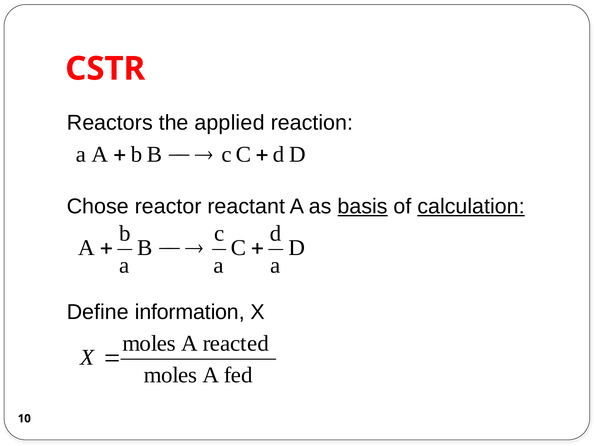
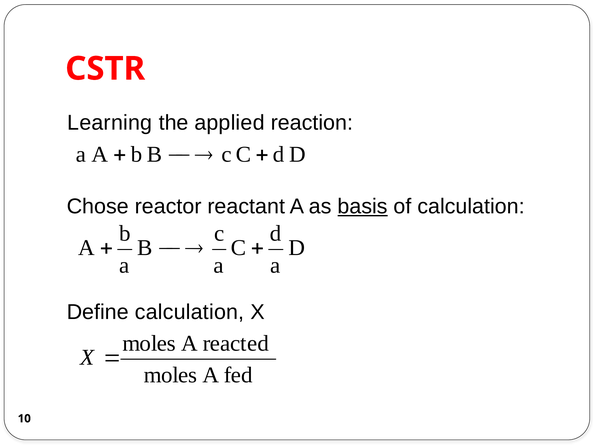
Reactors: Reactors -> Learning (110, 123)
calculation underline: present -> none (471, 206)
Define information: information -> calculation (190, 312)
